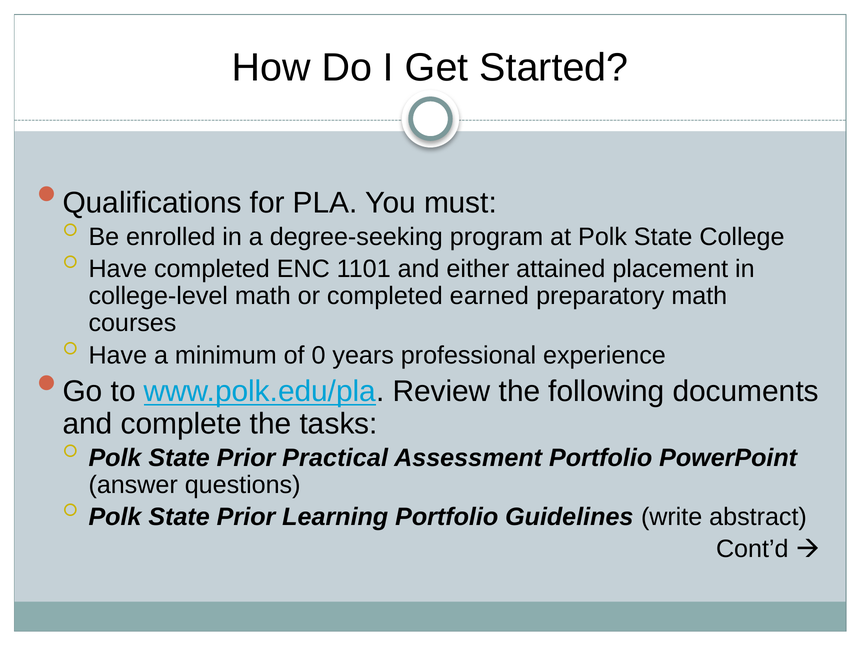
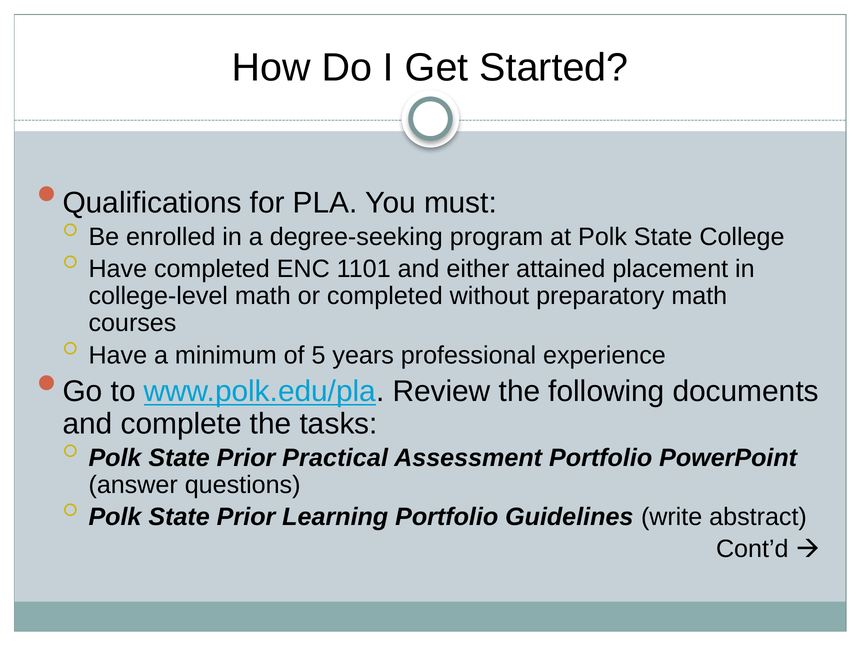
earned: earned -> without (489, 296)
0: 0 -> 5 (319, 355)
